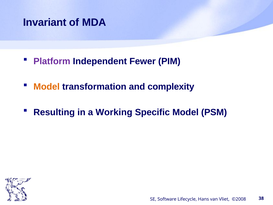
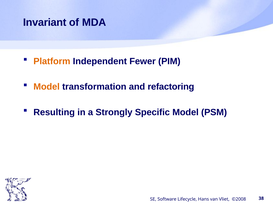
Platform colour: purple -> orange (52, 61)
complexity: complexity -> refactoring (171, 87)
Working: Working -> Strongly (114, 112)
